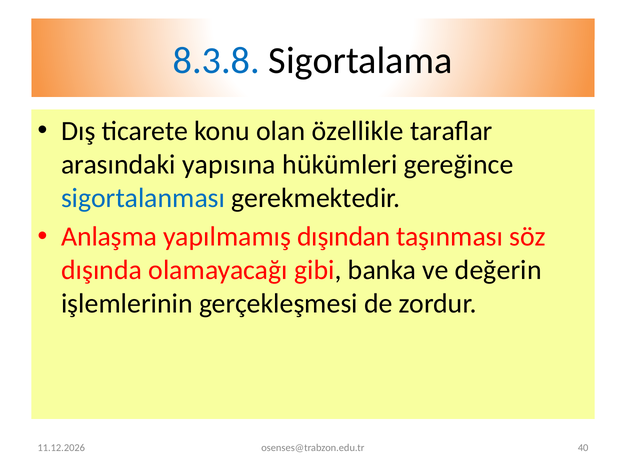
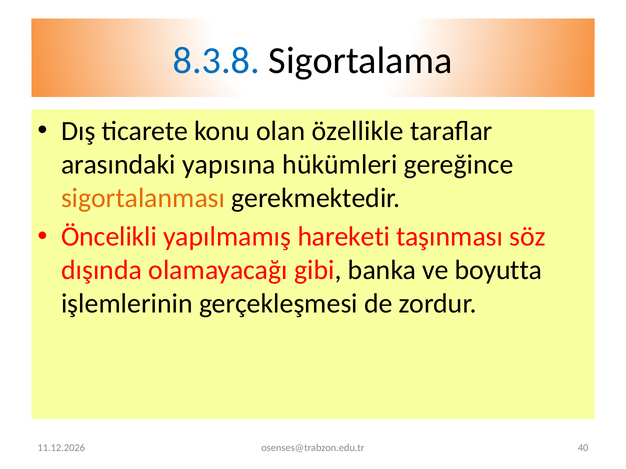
sigortalanması colour: blue -> orange (143, 198)
Anlaşma: Anlaşma -> Öncelikli (109, 237)
dışından: dışından -> hareketi (344, 237)
değerin: değerin -> boyutta (498, 270)
